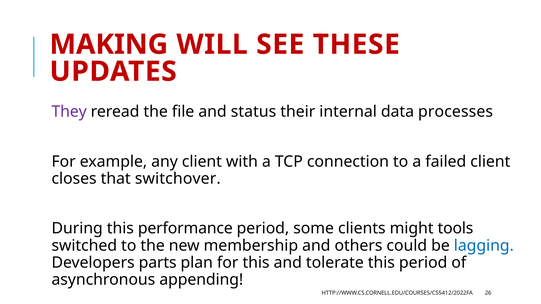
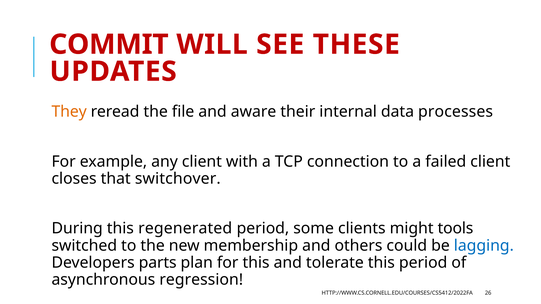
MAKING: MAKING -> COMMIT (109, 45)
They colour: purple -> orange (69, 112)
status: status -> aware (254, 112)
performance: performance -> regenerated (185, 229)
appending: appending -> regression (201, 280)
